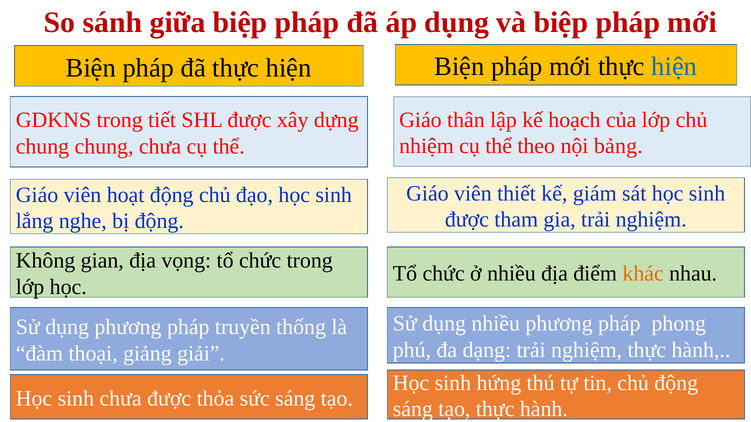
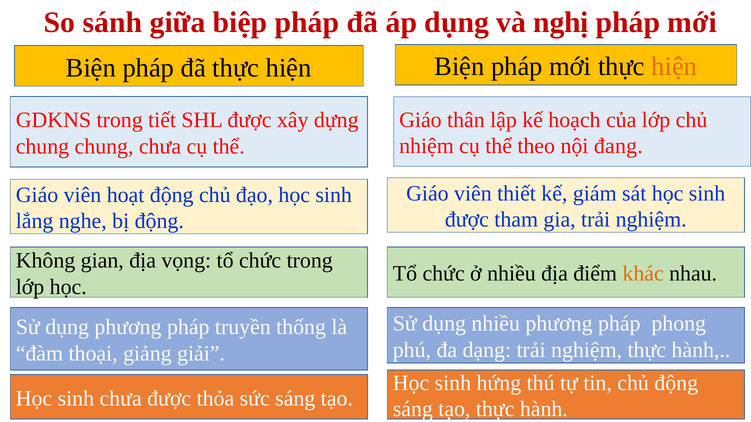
và biệp: biệp -> nghị (561, 23)
hiện colour: blue -> orange (674, 67)
bảng: bảng -> đang (618, 146)
